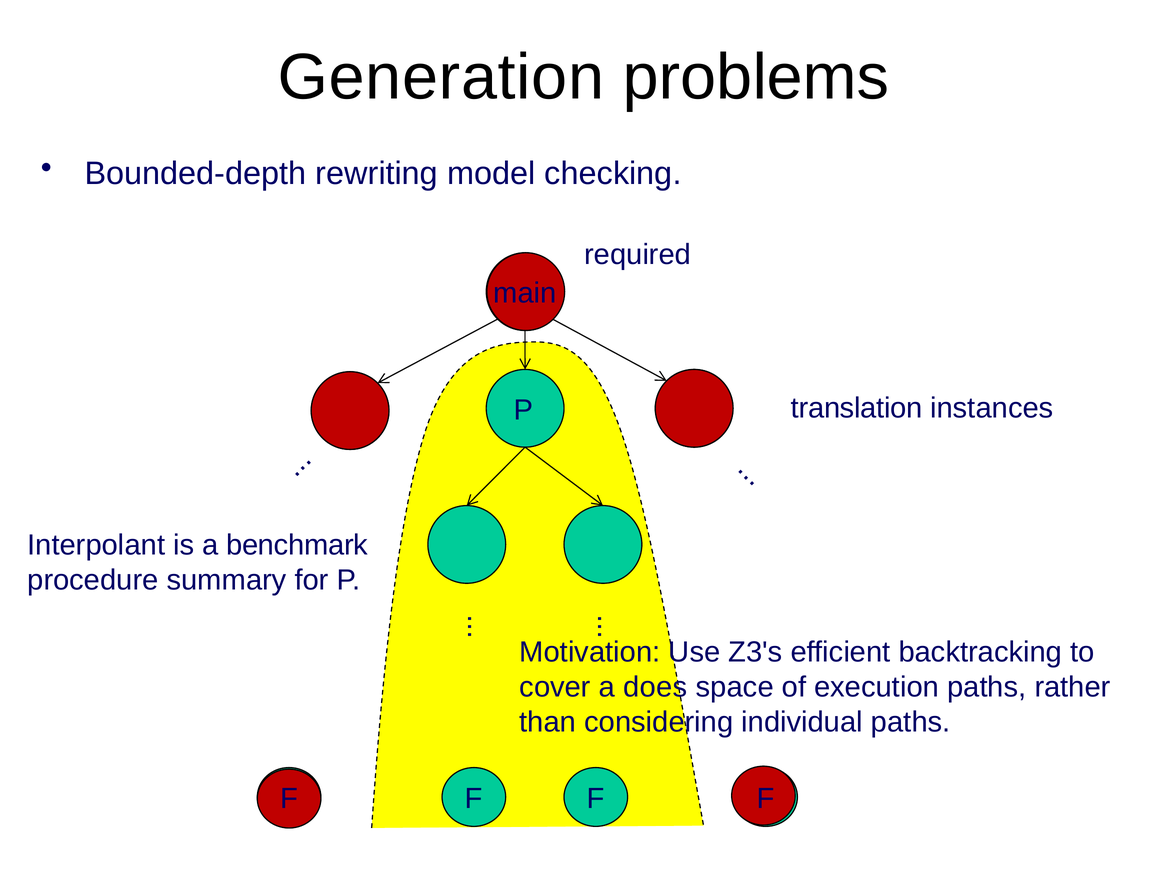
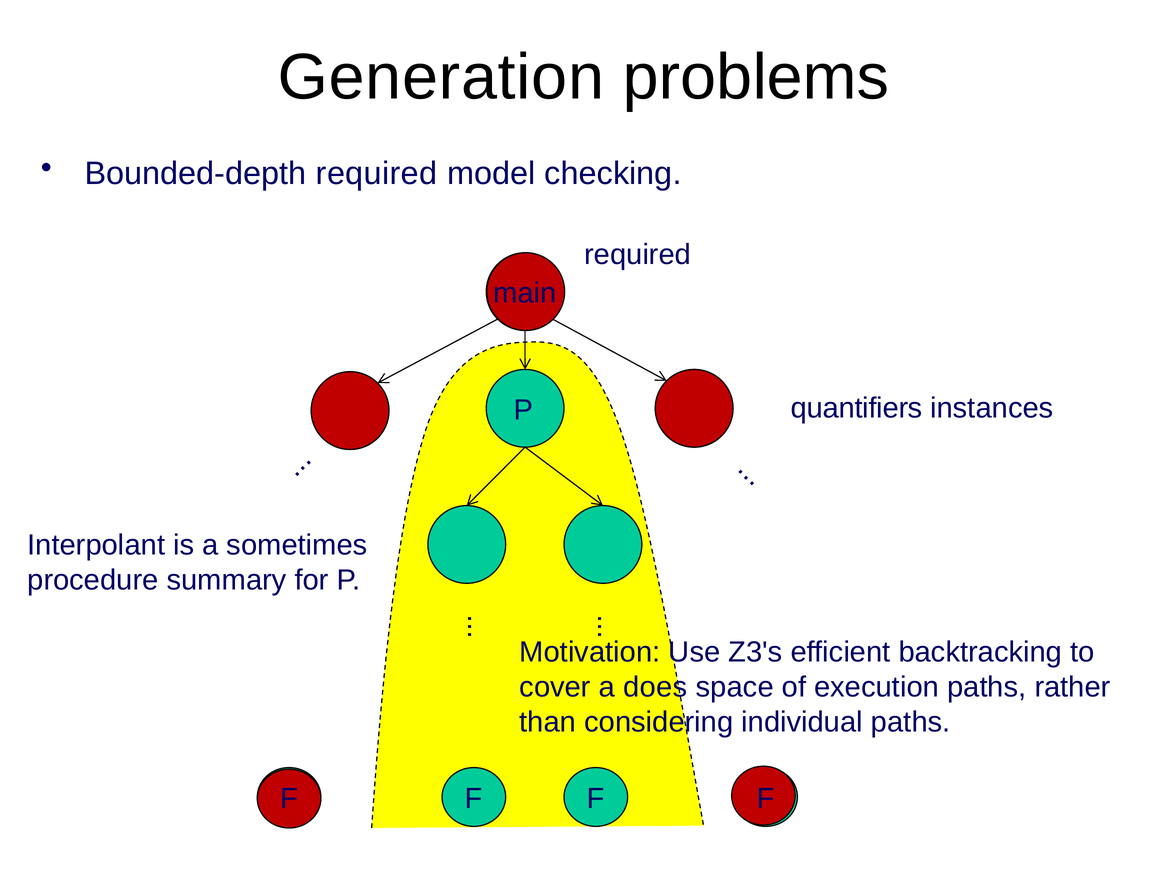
Bounded-depth rewriting: rewriting -> required (377, 173)
translation: translation -> quantifiers (857, 408)
benchmark: benchmark -> sometimes (297, 545)
